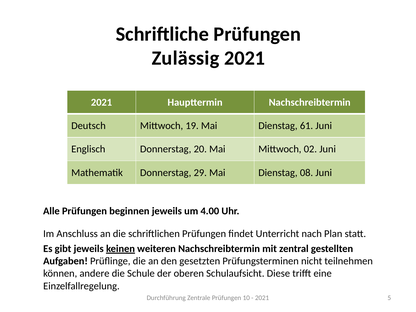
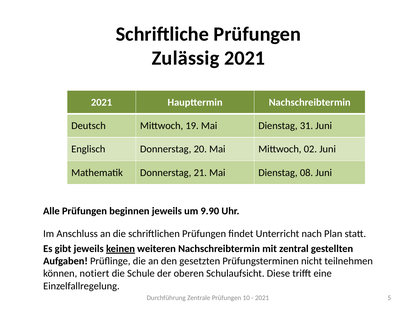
61: 61 -> 31 (307, 126)
29: 29 -> 21 (200, 173)
4.00: 4.00 -> 9.90 (210, 211)
andere: andere -> notiert (94, 274)
